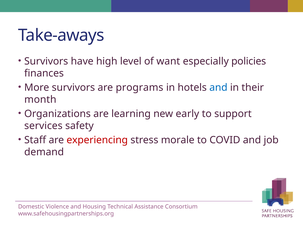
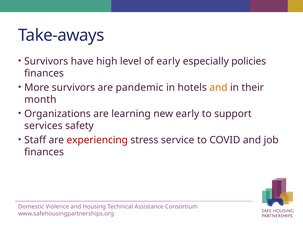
of want: want -> early (168, 61)
programs: programs -> pandemic (140, 88)
and colour: blue -> orange (218, 88)
morale: morale -> service (178, 140)
demand: demand -> finances (44, 152)
